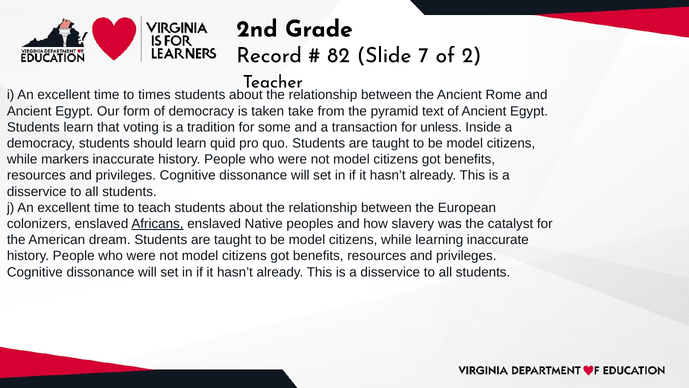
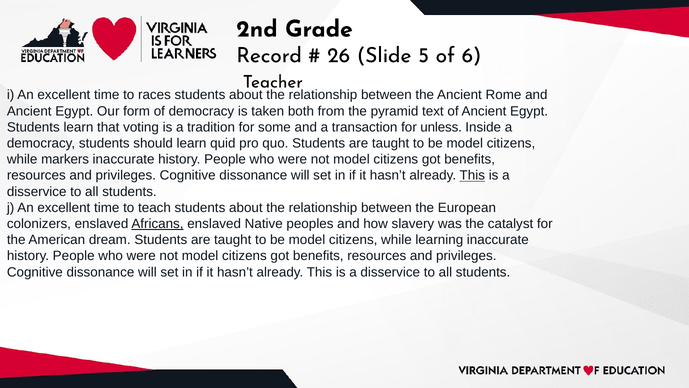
82: 82 -> 26 (339, 55)
7: 7 -> 5 (424, 55)
2: 2 -> 6 (472, 55)
times: times -> races (154, 95)
take: take -> both (301, 111)
This underline: none -> present (472, 175)
